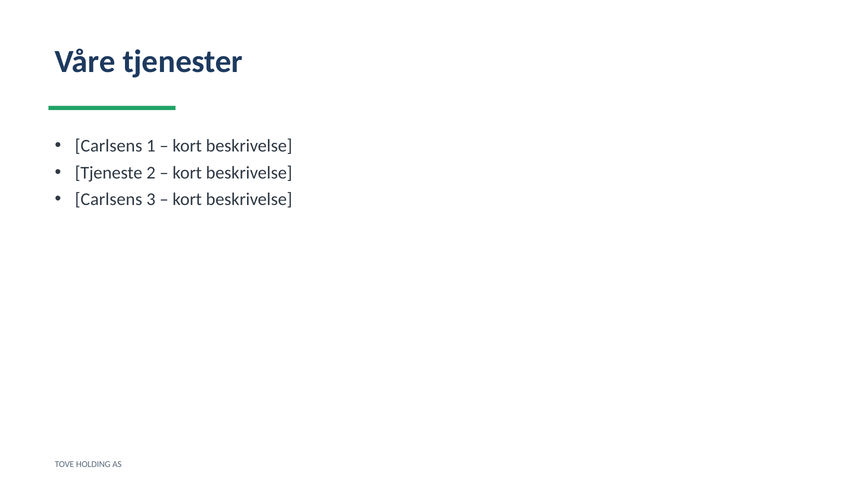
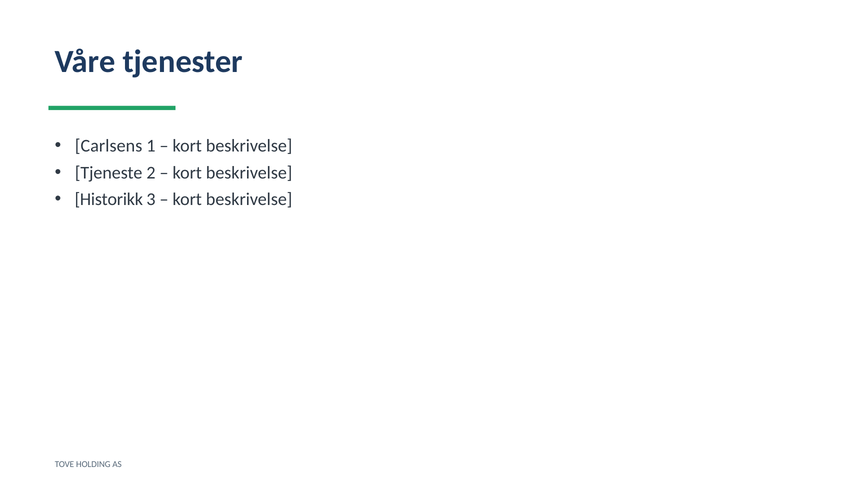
Carlsens: Carlsens -> Historikk (109, 200)
